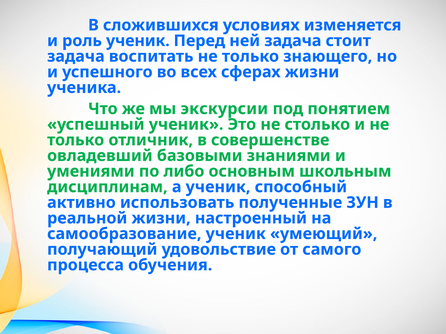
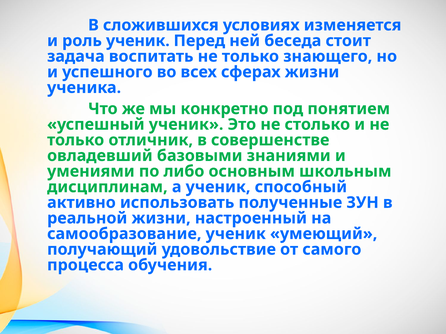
ней задача: задача -> беседа (293, 41)
экскурсии: экскурсии -> конкретно (224, 109)
